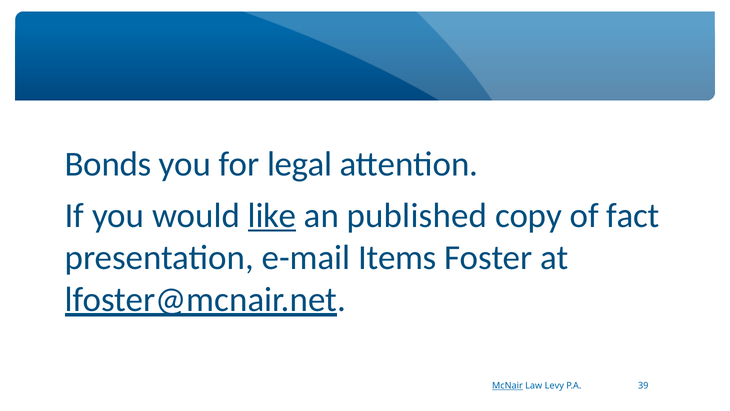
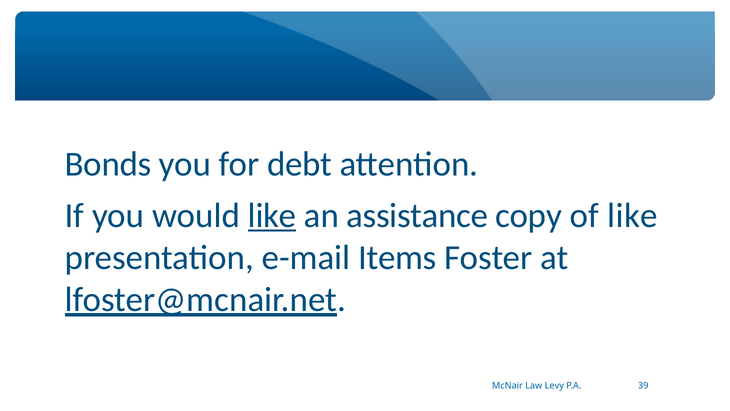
legal: legal -> debt (300, 164)
published: published -> assistance (417, 215)
of fact: fact -> like (633, 215)
McNair underline: present -> none (507, 385)
